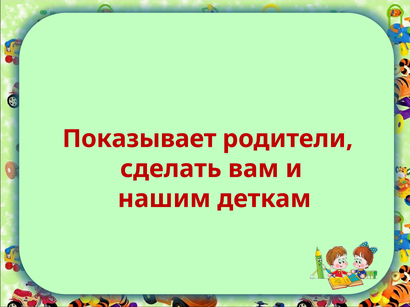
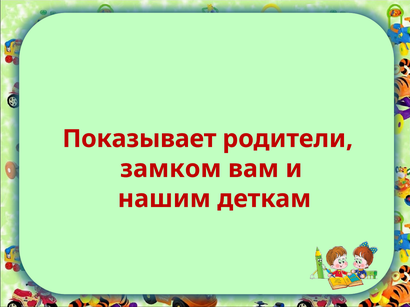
сделать: сделать -> замком (171, 169)
